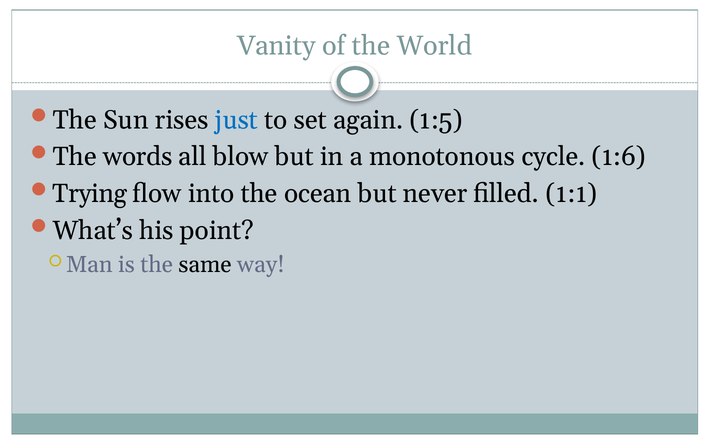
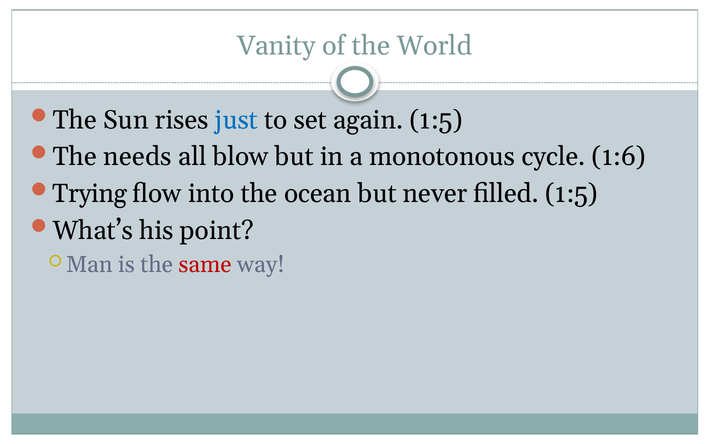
words: words -> needs (138, 157)
filled 1:1: 1:1 -> 1:5 (572, 194)
same colour: black -> red (205, 264)
